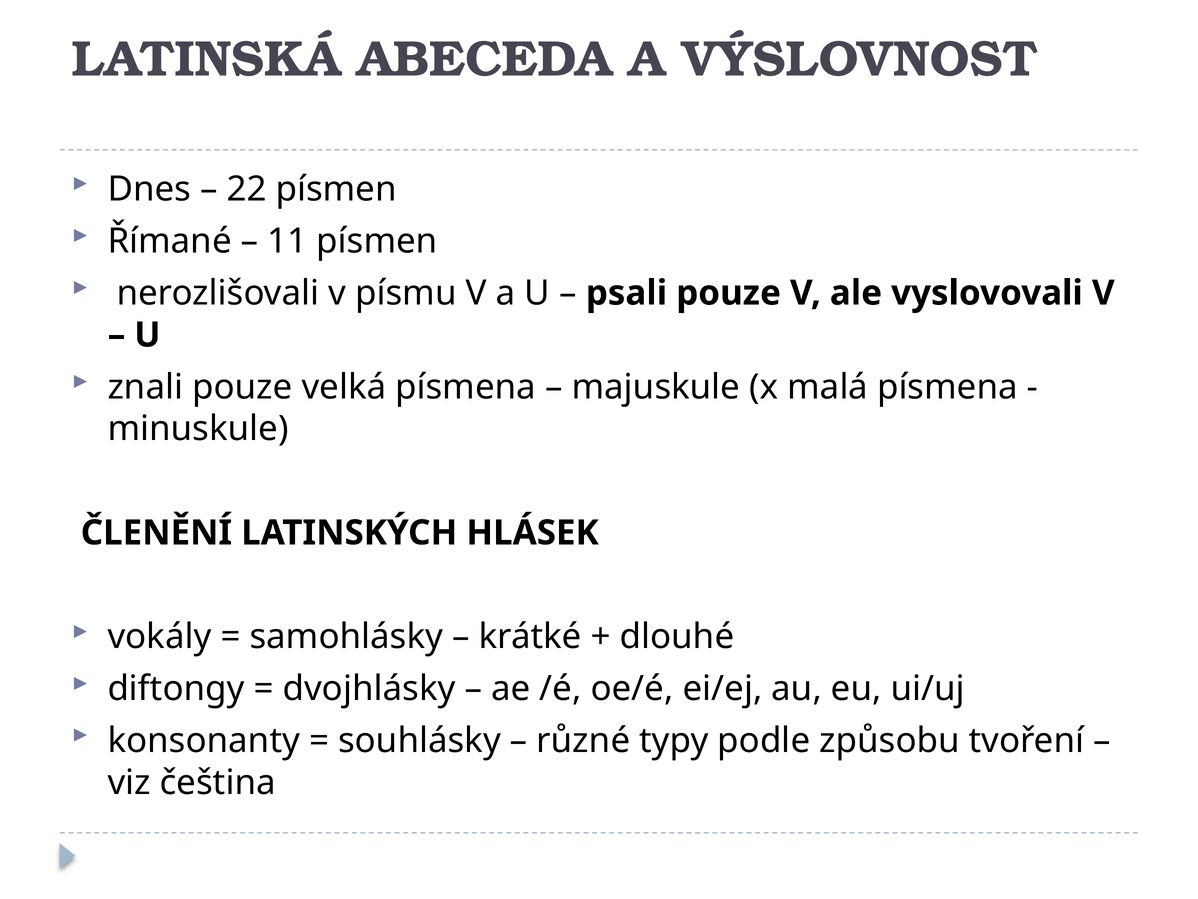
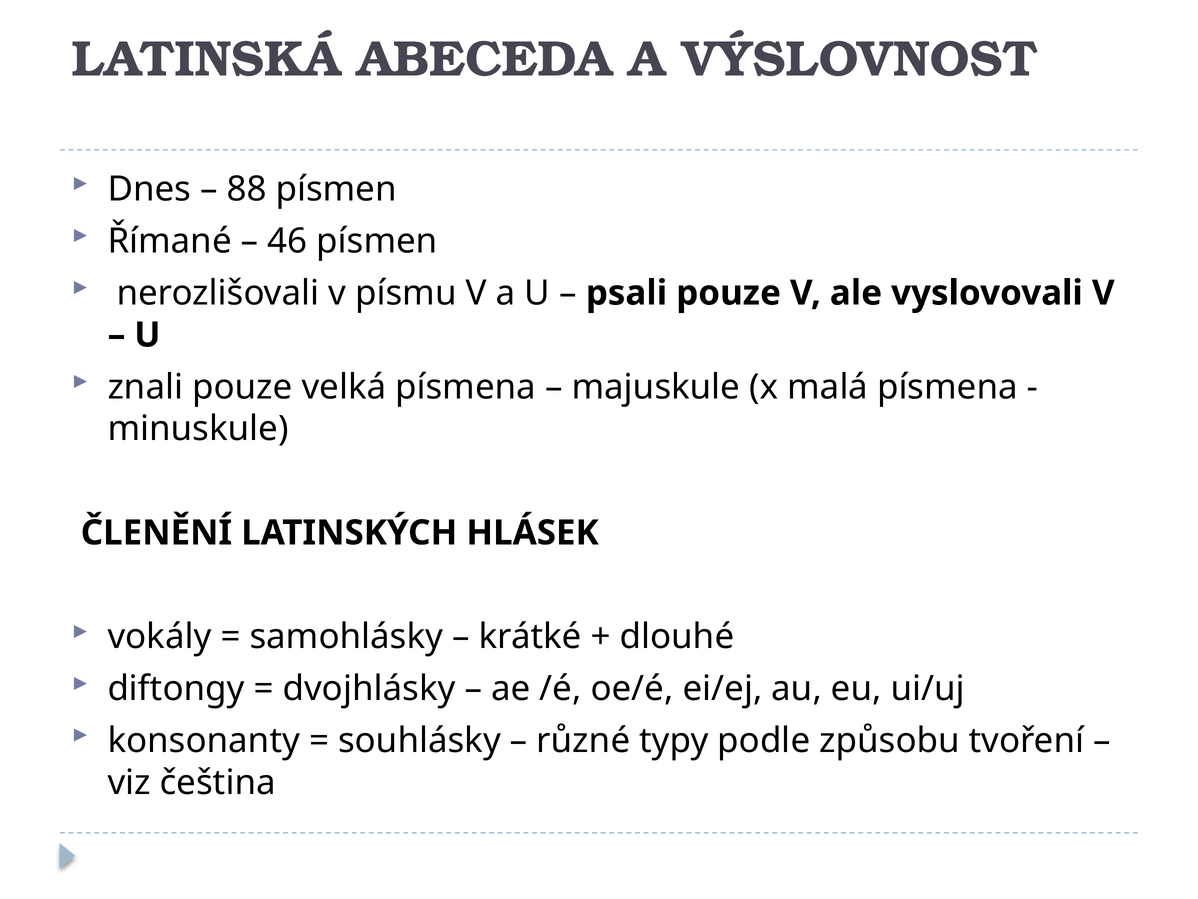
22: 22 -> 88 (247, 189)
11: 11 -> 46 (287, 241)
